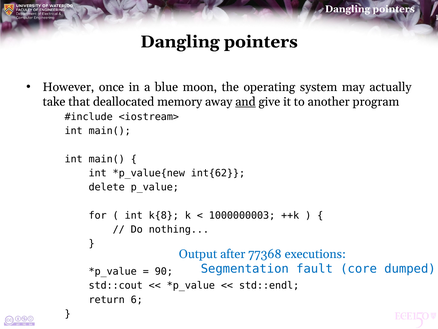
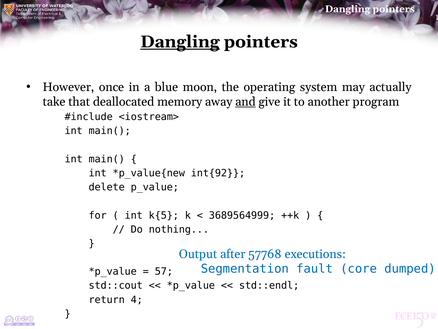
Dangling underline: none -> present (180, 42)
int{62: int{62 -> int{92 (218, 173)
k{8: k{8 -> k{5 (164, 215)
1000000003: 1000000003 -> 3689564999 (242, 215)
77368: 77368 -> 57768 (265, 254)
90: 90 -> 57 (164, 271)
6: 6 -> 4 (137, 299)
